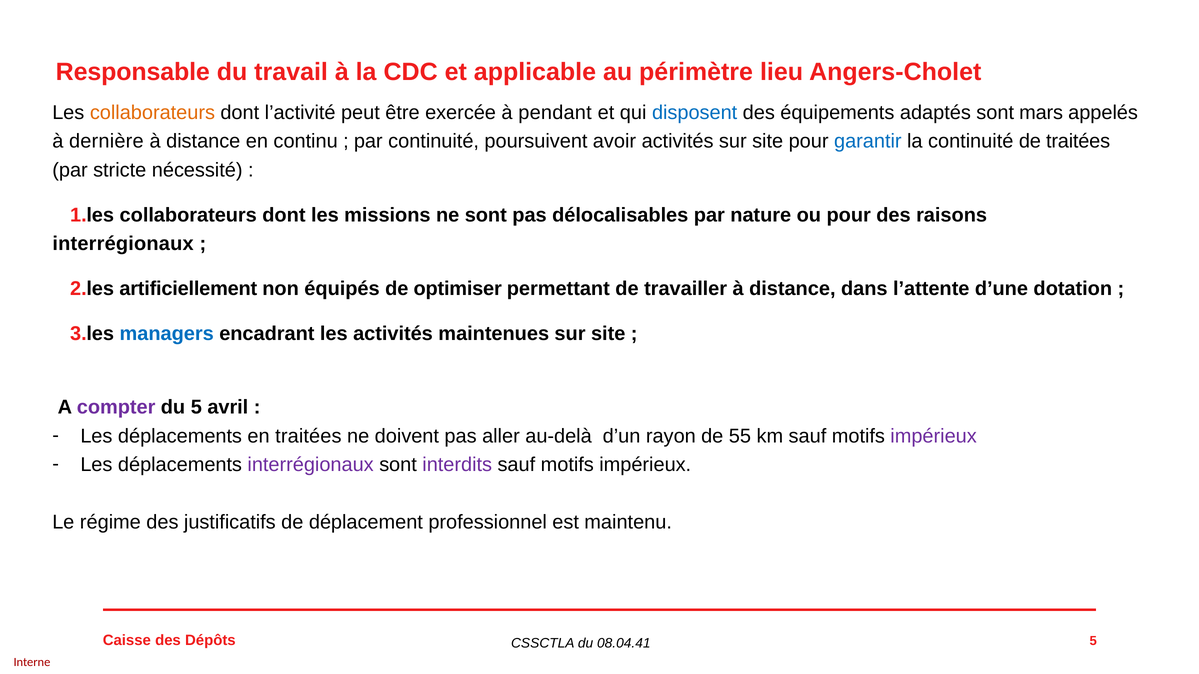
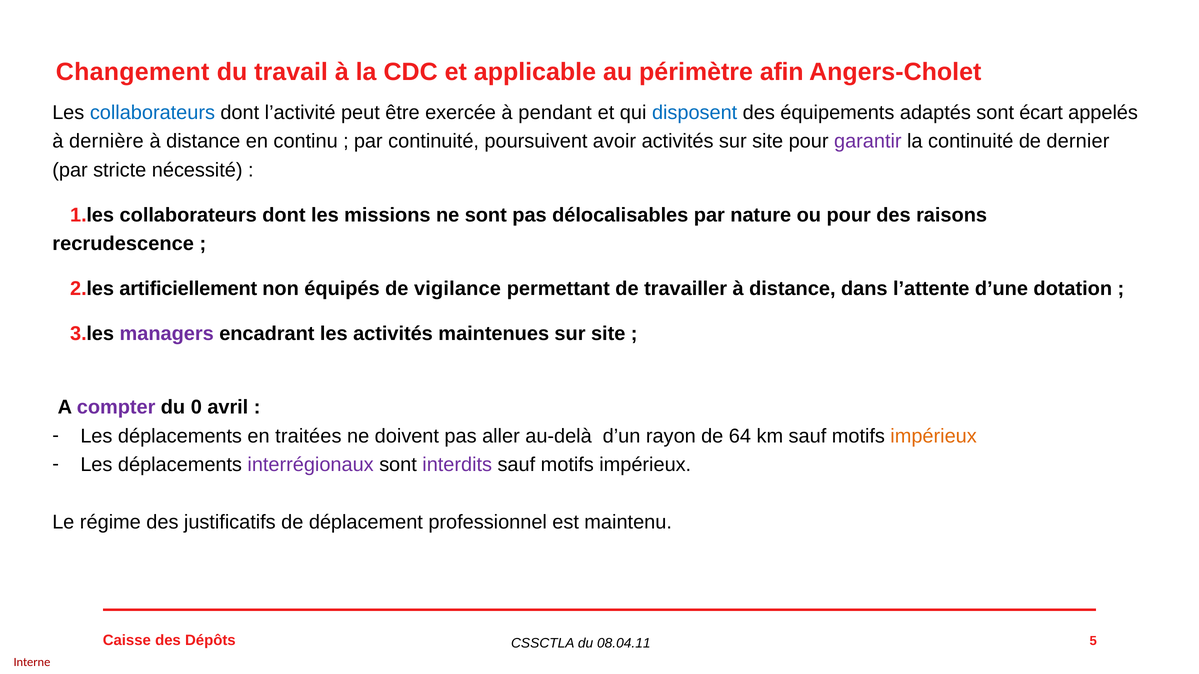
Responsable: Responsable -> Changement (133, 72)
lieu: lieu -> afin (782, 72)
collaborateurs colour: orange -> blue (152, 113)
mars: mars -> écart (1041, 113)
garantir colour: blue -> purple (868, 141)
de traitées: traitées -> dernier (1078, 141)
interrégionaux: interrégionaux -> recrudescence (123, 244)
optimiser: optimiser -> vigilance (457, 289)
managers colour: blue -> purple (167, 334)
du 5: 5 -> 0 (196, 408)
55: 55 -> 64 (740, 436)
impérieux colour: purple -> orange (934, 436)
08.04.41: 08.04.41 -> 08.04.11 (624, 643)
